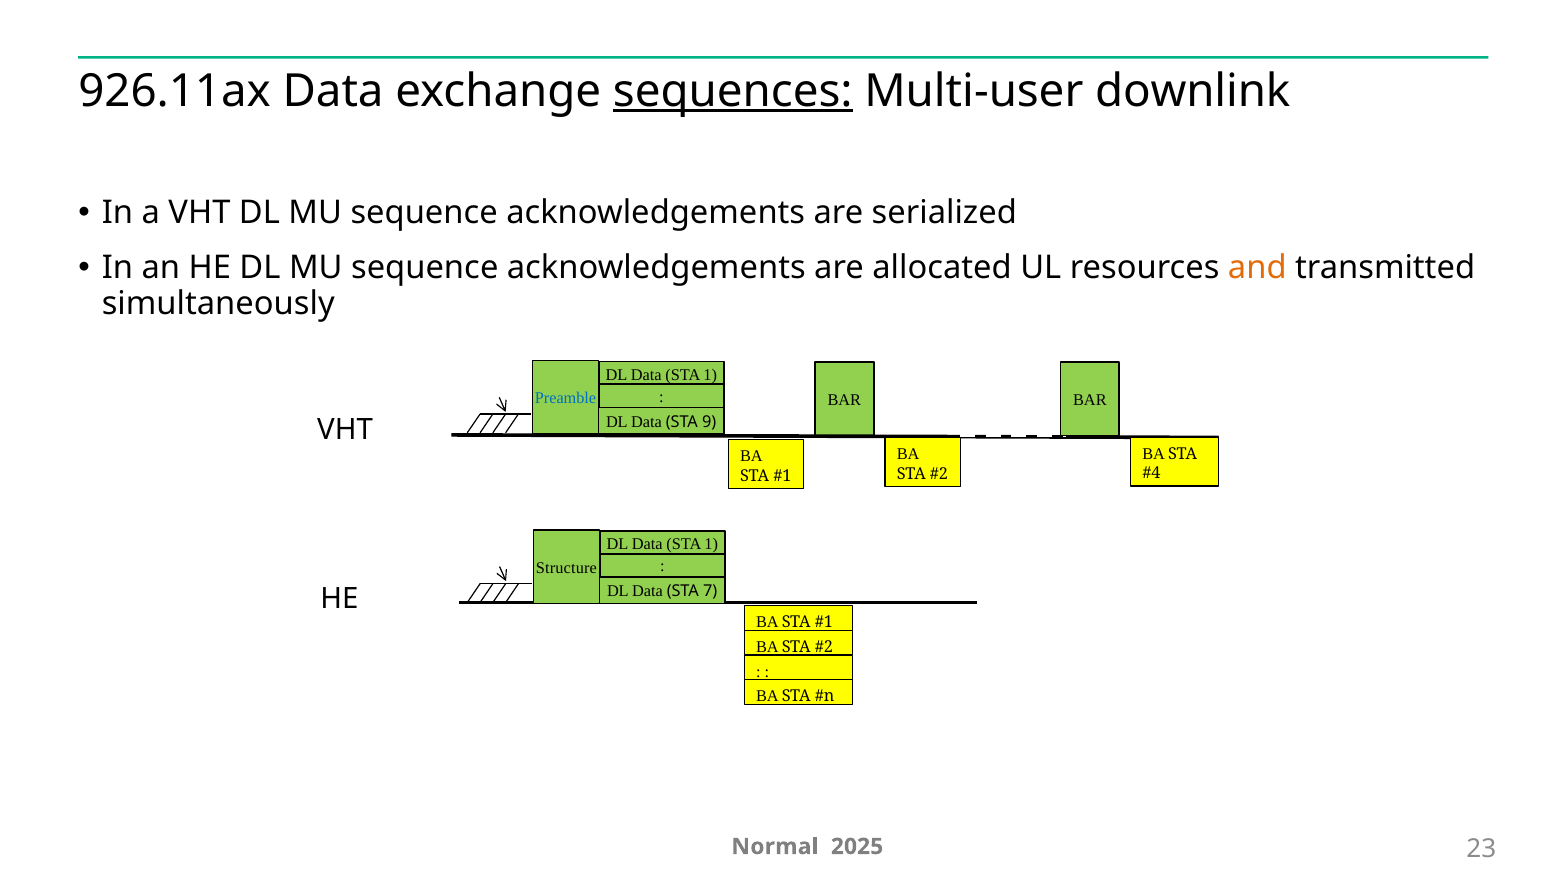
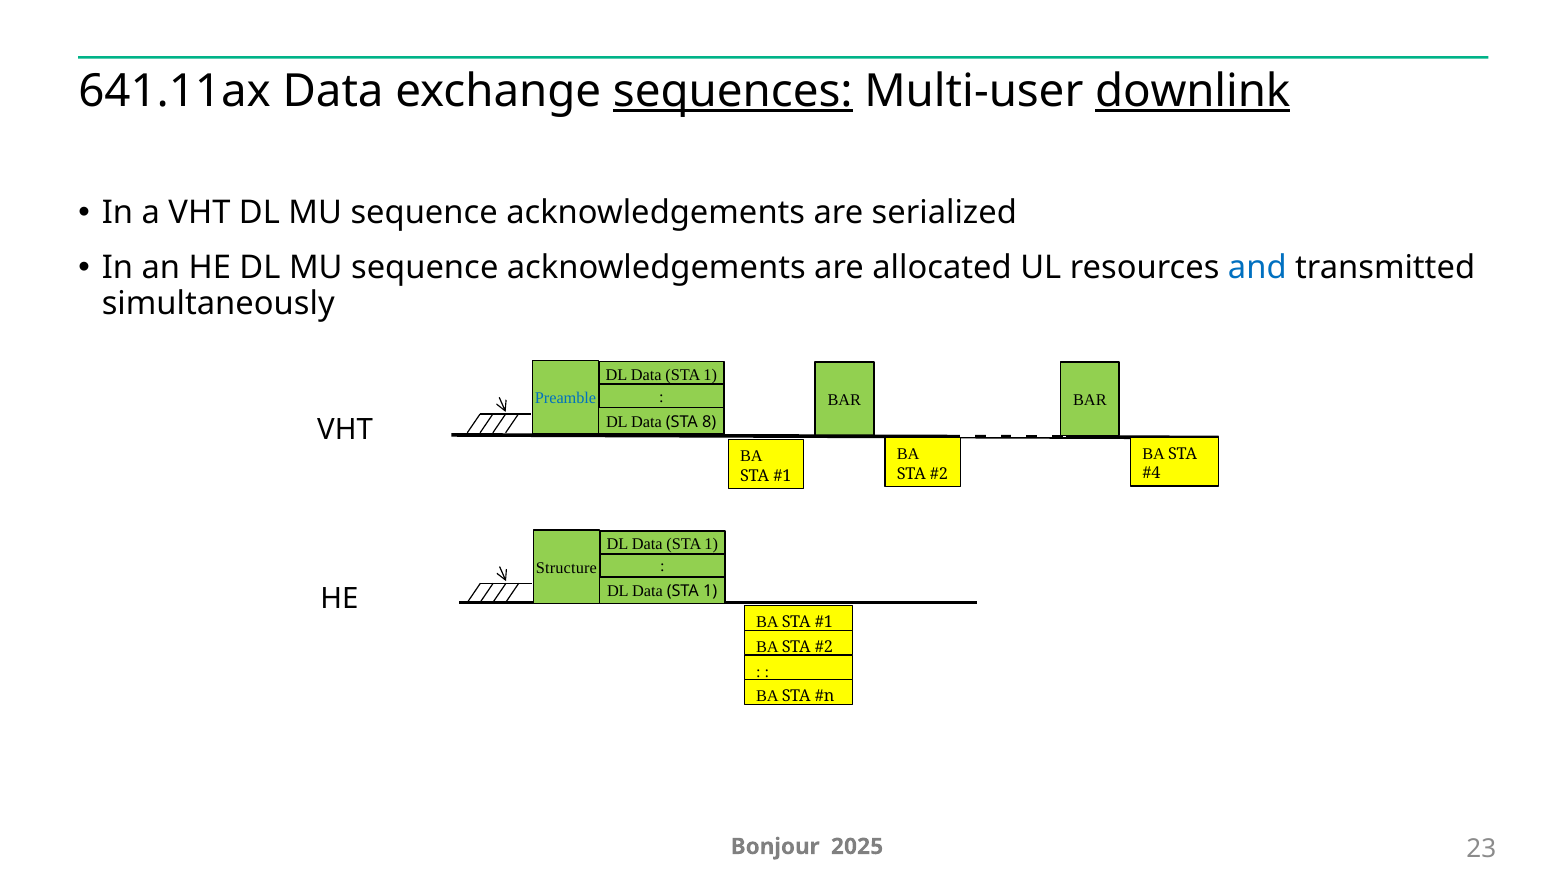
926.11ax: 926.11ax -> 641.11ax (175, 91)
downlink underline: none -> present (1193, 91)
and colour: orange -> blue (1257, 268)
9: 9 -> 8 (709, 422)
7: 7 -> 1 (710, 592)
Normal: Normal -> Bonjour (775, 847)
